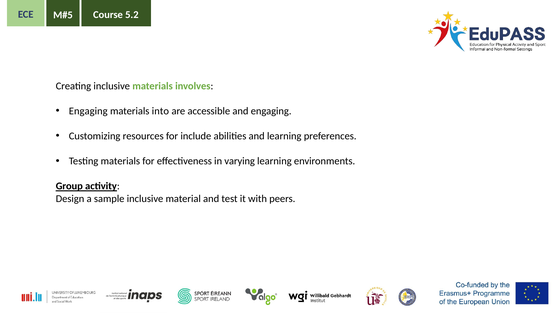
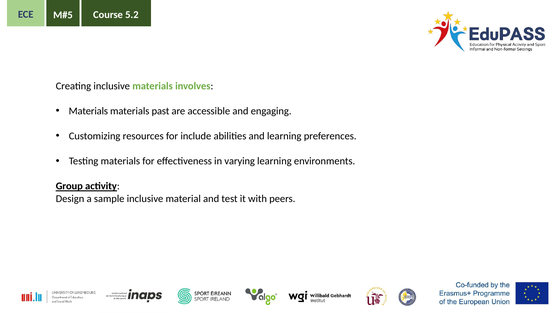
Engaging: Engaging -> Materials (88, 111)
into: into -> past (161, 111)
